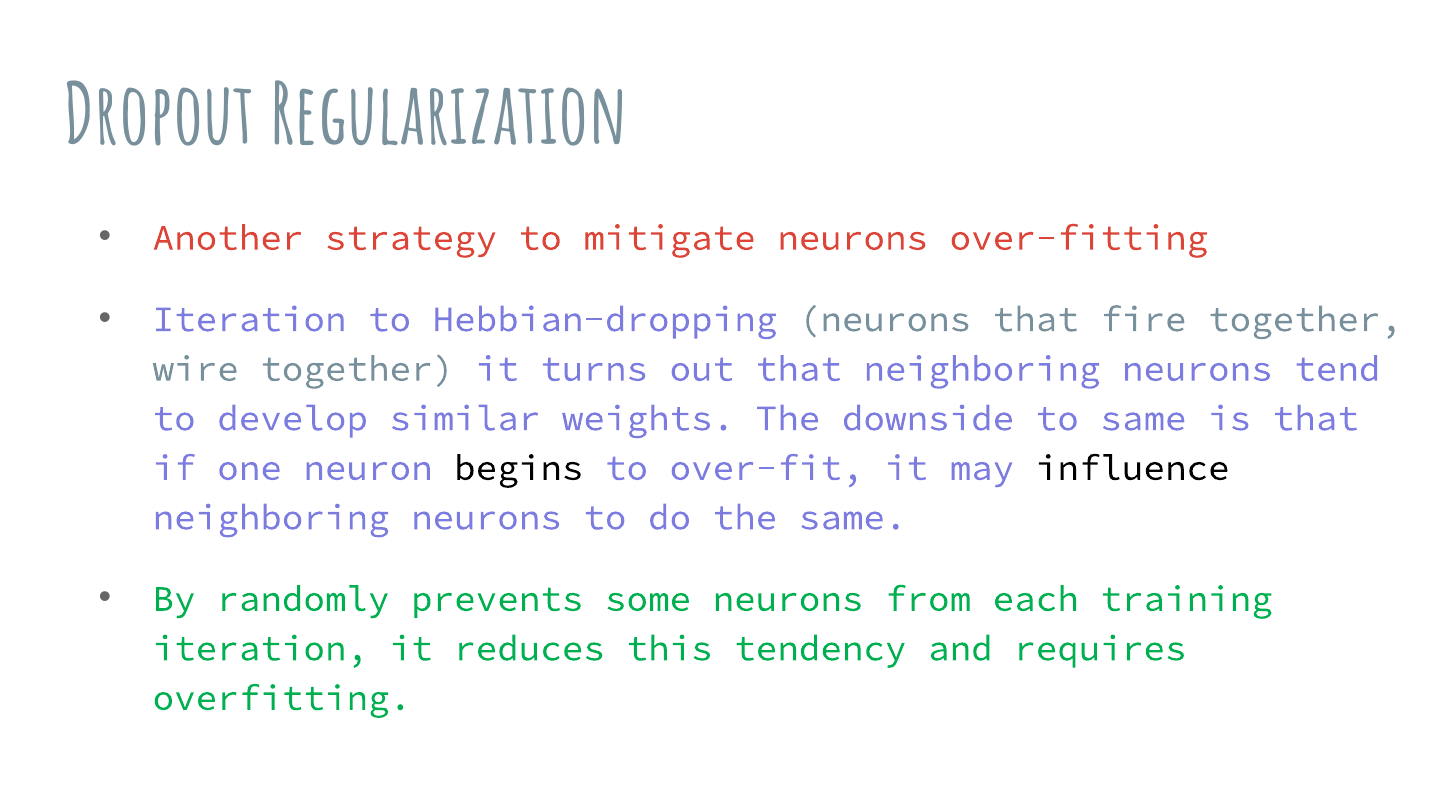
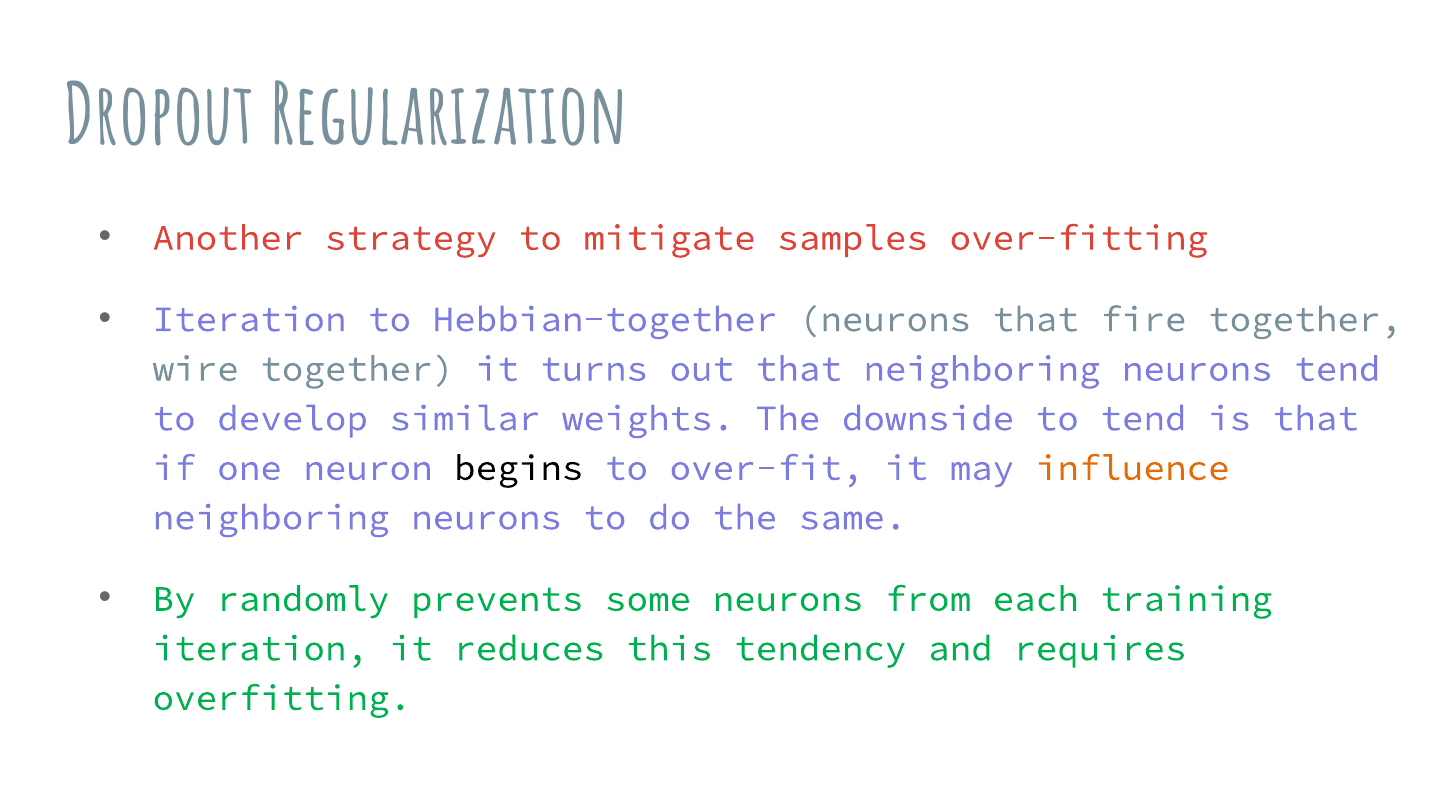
mitigate neurons: neurons -> samples (853, 238)
Hebbian-dropping: Hebbian-dropping -> Hebbian-together (605, 319)
to same: same -> tend (1143, 418)
influence colour: black -> orange (1133, 468)
